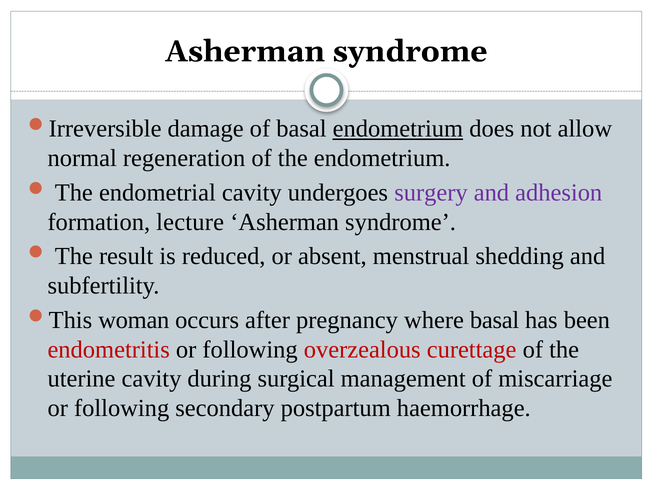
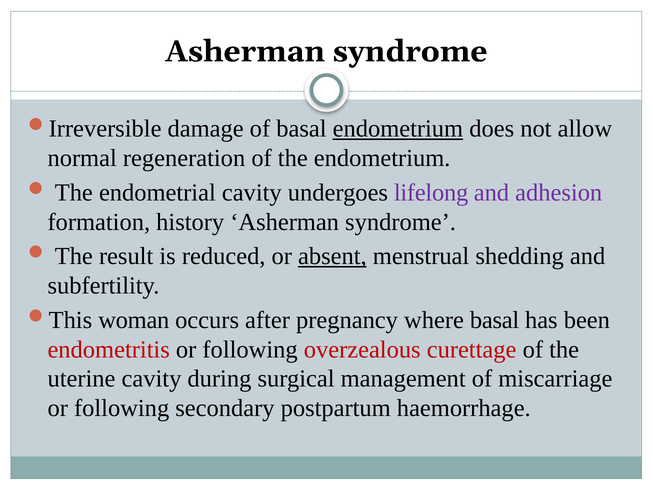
surgery: surgery -> lifelong (431, 192)
lecture: lecture -> history (190, 222)
absent underline: none -> present (332, 256)
